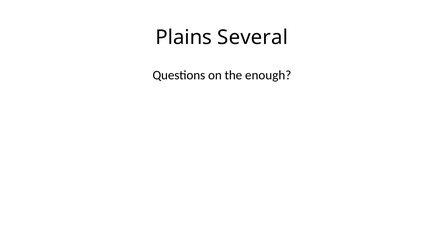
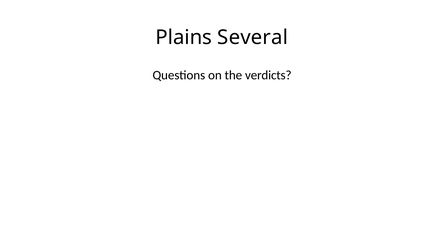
enough: enough -> verdicts (268, 75)
